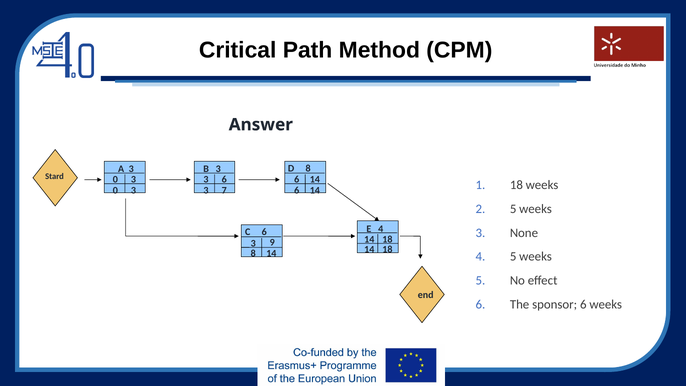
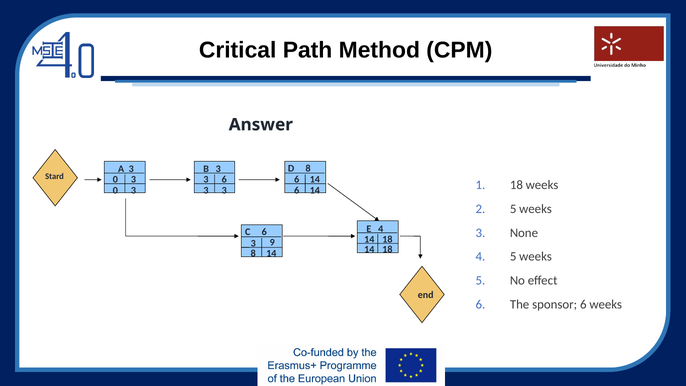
7: 7 -> 3 (224, 190)
